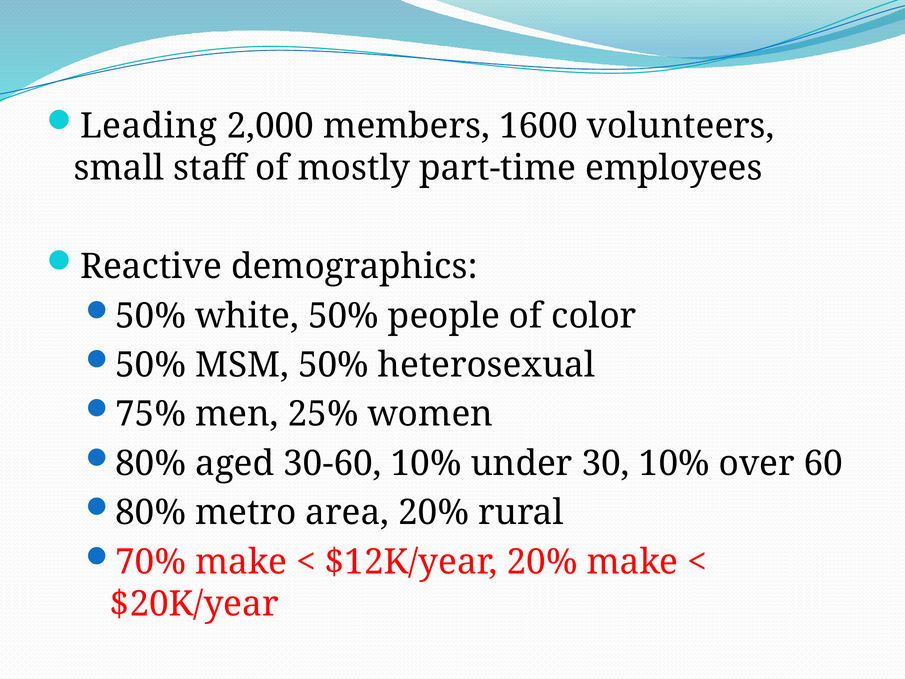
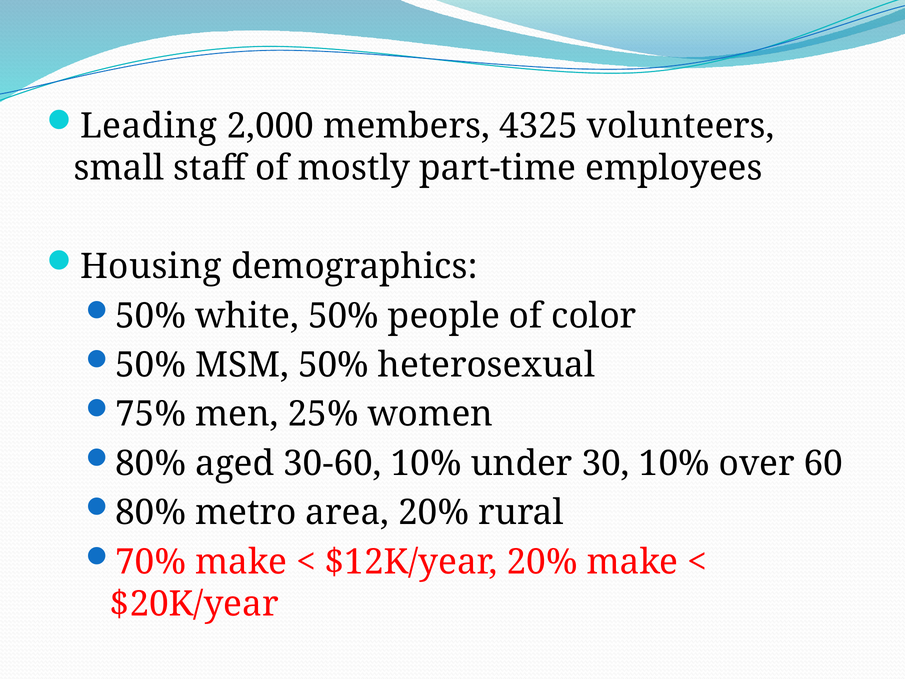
1600: 1600 -> 4325 (538, 126)
Reactive: Reactive -> Housing (151, 267)
